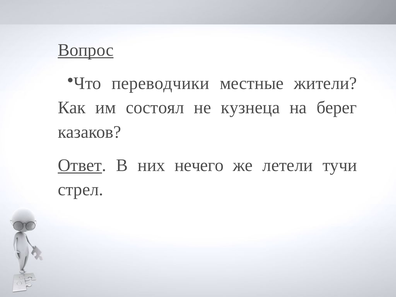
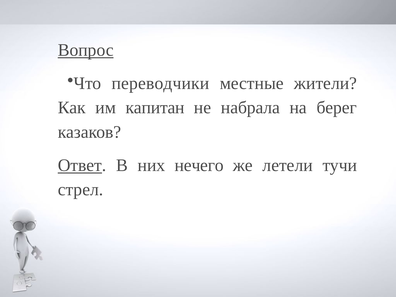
состоял: состоял -> капитан (155, 108)
кузнеца: кузнеца -> набрала (250, 108)
